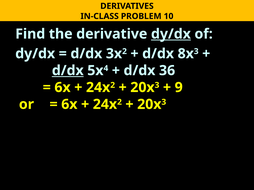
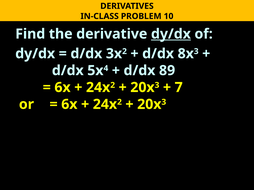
d/dx underline: present -> none (68, 71)
36: 36 -> 89 (167, 71)
9: 9 -> 7 (179, 88)
